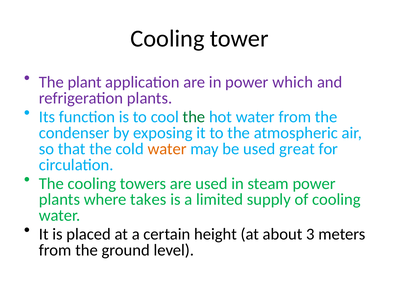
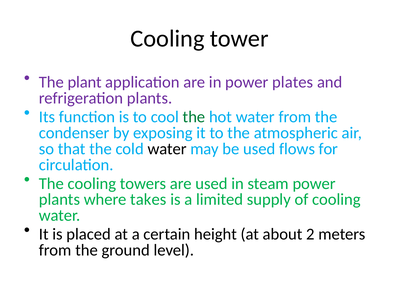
which: which -> plates (293, 82)
water colour: orange -> black (167, 149)
great: great -> flows (297, 149)
3: 3 -> 2 (310, 234)
